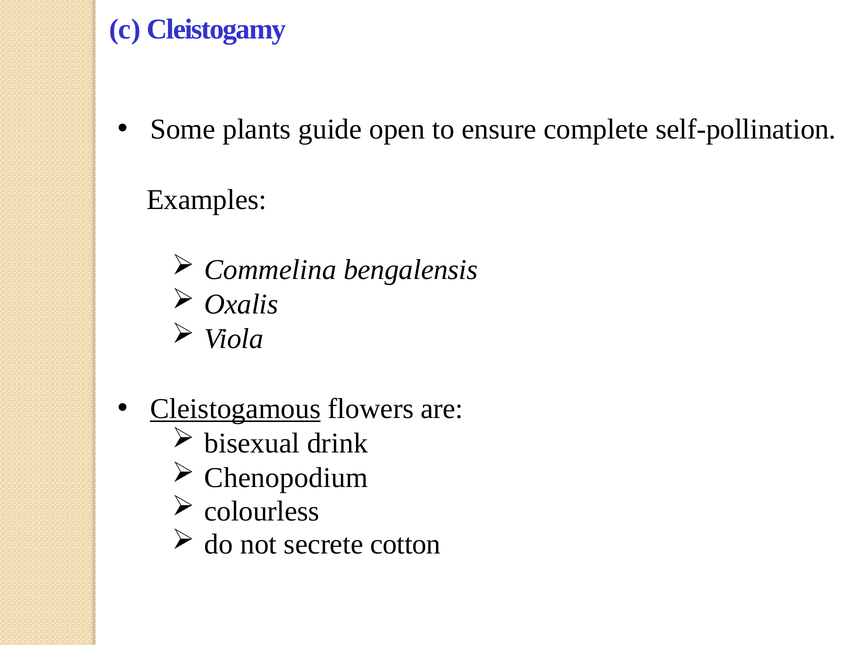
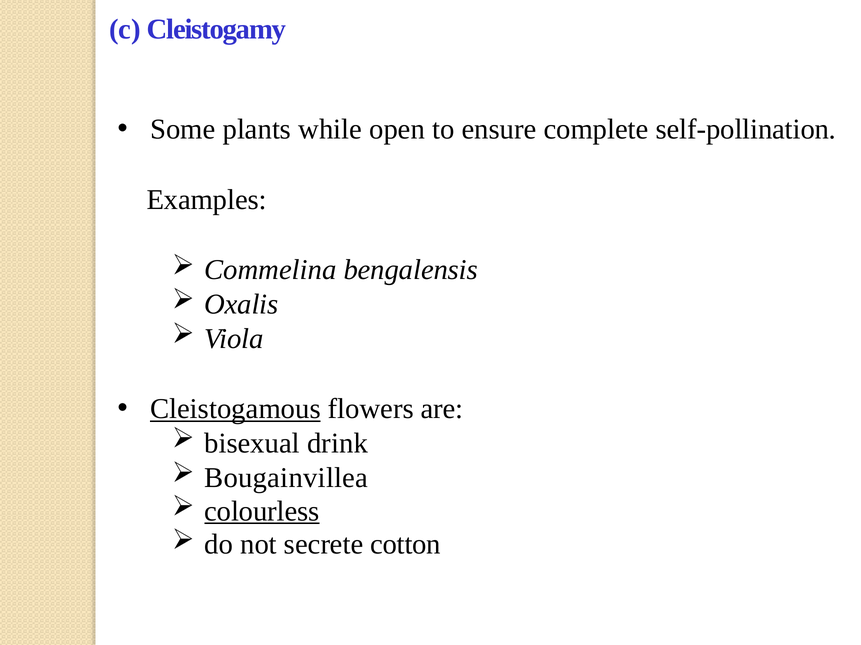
guide: guide -> while (330, 129)
Chenopodium: Chenopodium -> Bougainvillea (286, 478)
colourless underline: none -> present (262, 512)
